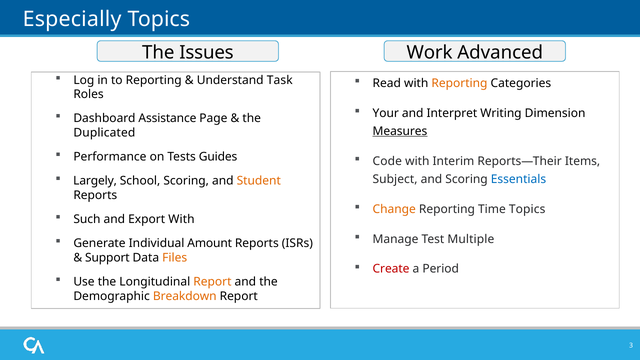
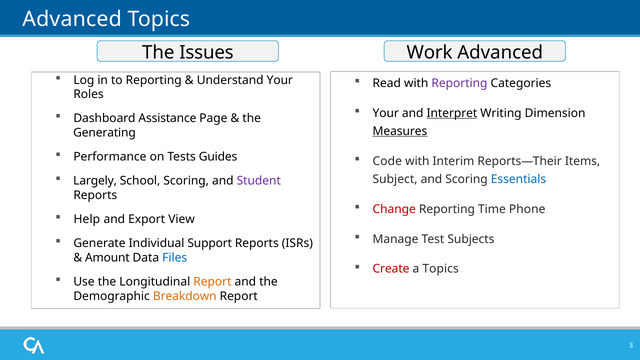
Especially: Especially -> Advanced (72, 19)
Understand Task: Task -> Your (280, 80)
Reporting colour: orange -> purple (459, 83)
Interpret underline: none -> present (452, 113)
Duplicated: Duplicated -> Generating (104, 133)
Student colour: orange -> purple (259, 181)
Change colour: orange -> red (394, 209)
Time Topics: Topics -> Phone (527, 209)
Such: Such -> Help (87, 219)
Export With: With -> View (182, 219)
Multiple: Multiple -> Subjects (471, 239)
Amount: Amount -> Support (210, 243)
Support: Support -> Amount (107, 258)
Files colour: orange -> blue (175, 258)
a Period: Period -> Topics (441, 269)
